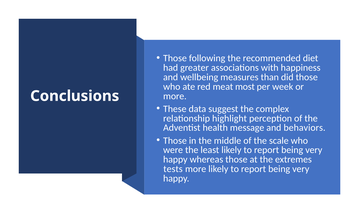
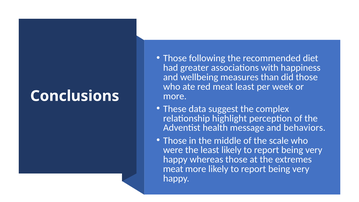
meat most: most -> least (245, 87)
tests: tests -> meat (173, 169)
